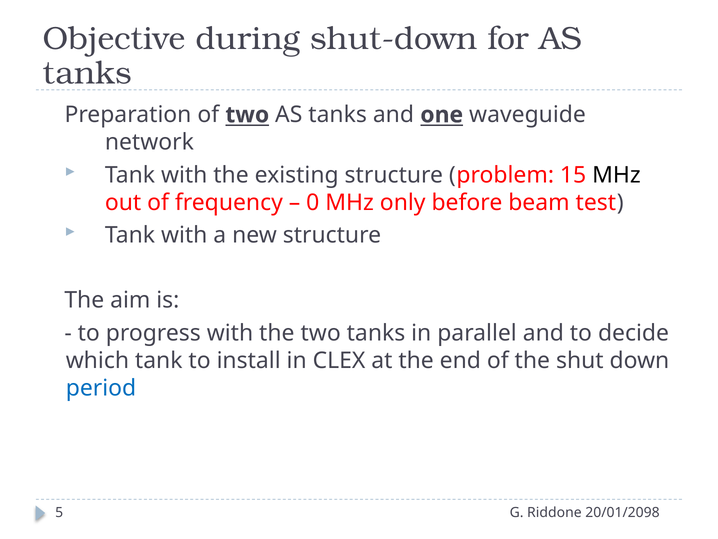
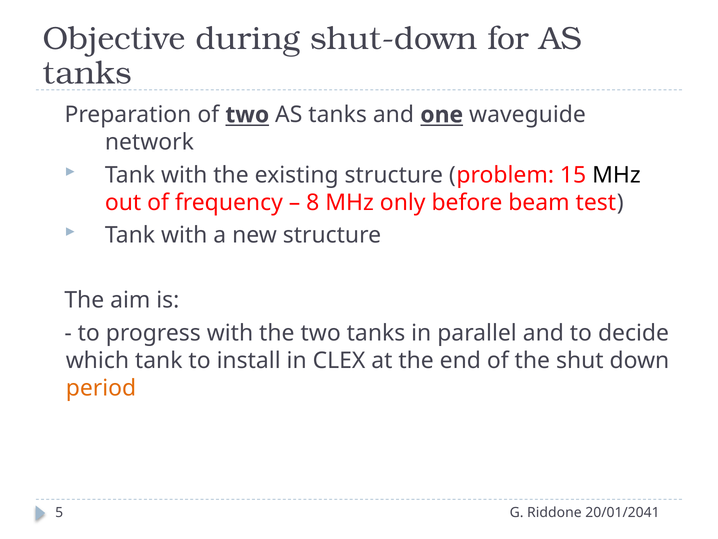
0: 0 -> 8 (313, 202)
period colour: blue -> orange (101, 388)
20/01/2098: 20/01/2098 -> 20/01/2041 (623, 512)
